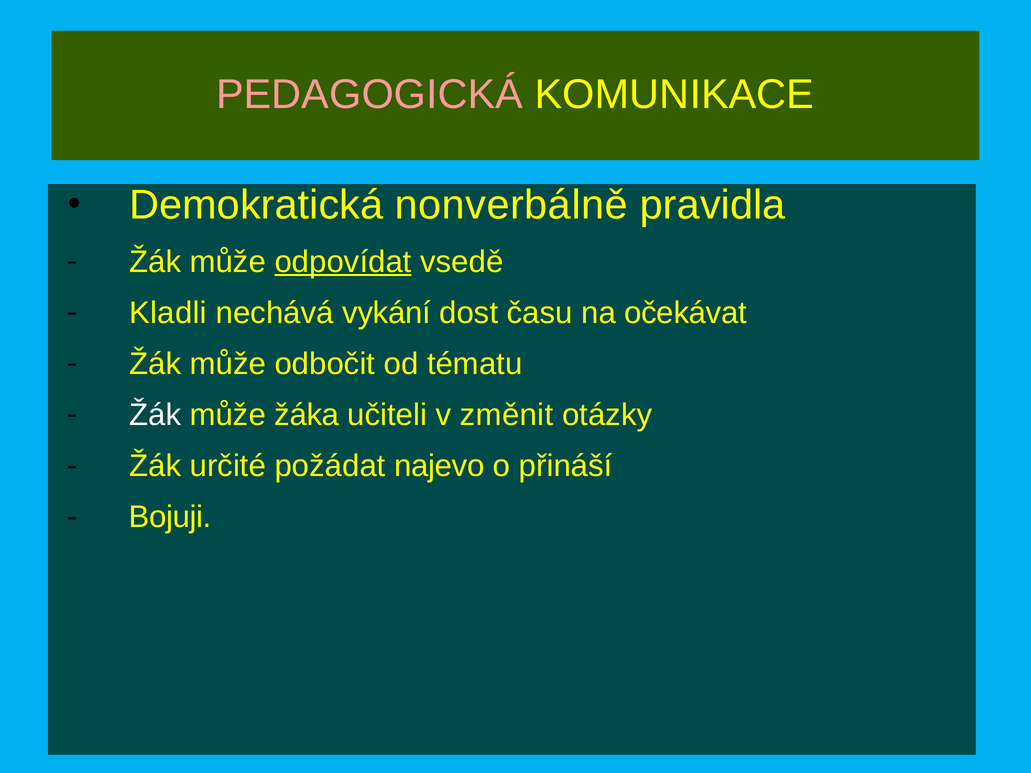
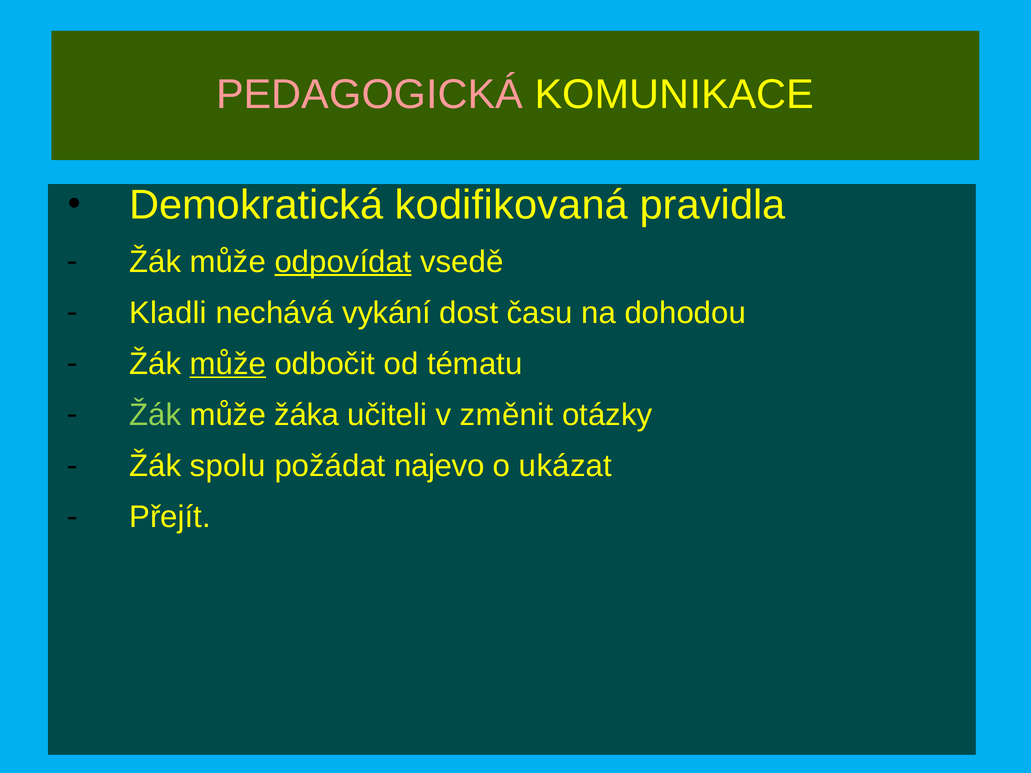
nonverbálně: nonverbálně -> kodifikovaná (511, 205)
očekávat: očekávat -> dohodou (685, 313)
může underline: none -> present (228, 364)
Žák colour: white -> light green (155, 415)
určité: určité -> spolu (228, 466)
přináší: přináší -> ukázat (566, 466)
Bojuji: Bojuji -> Přejít (170, 517)
